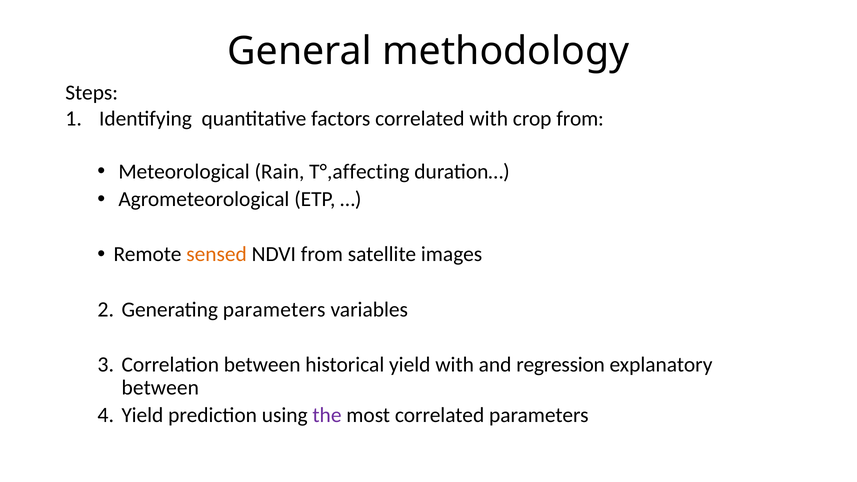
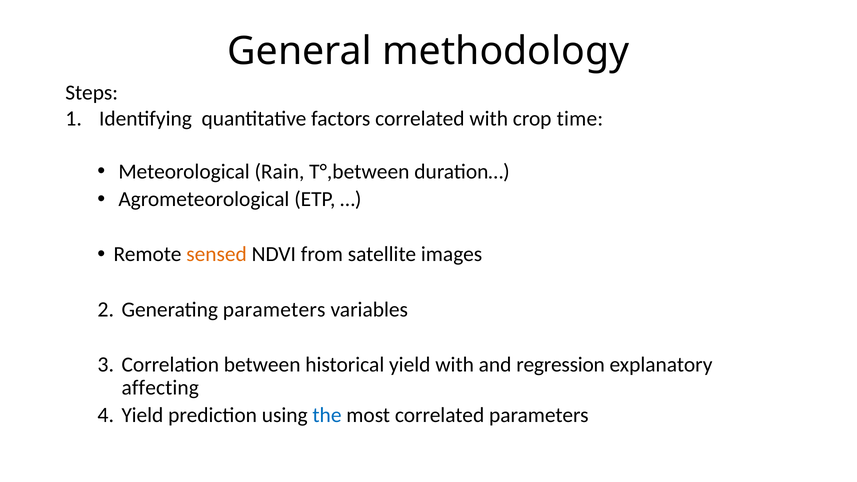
crop from: from -> time (580, 119)
T°,affecting: T°,affecting -> T°,between (359, 172)
between: between -> affecting (160, 388)
the colour: purple -> blue (327, 415)
